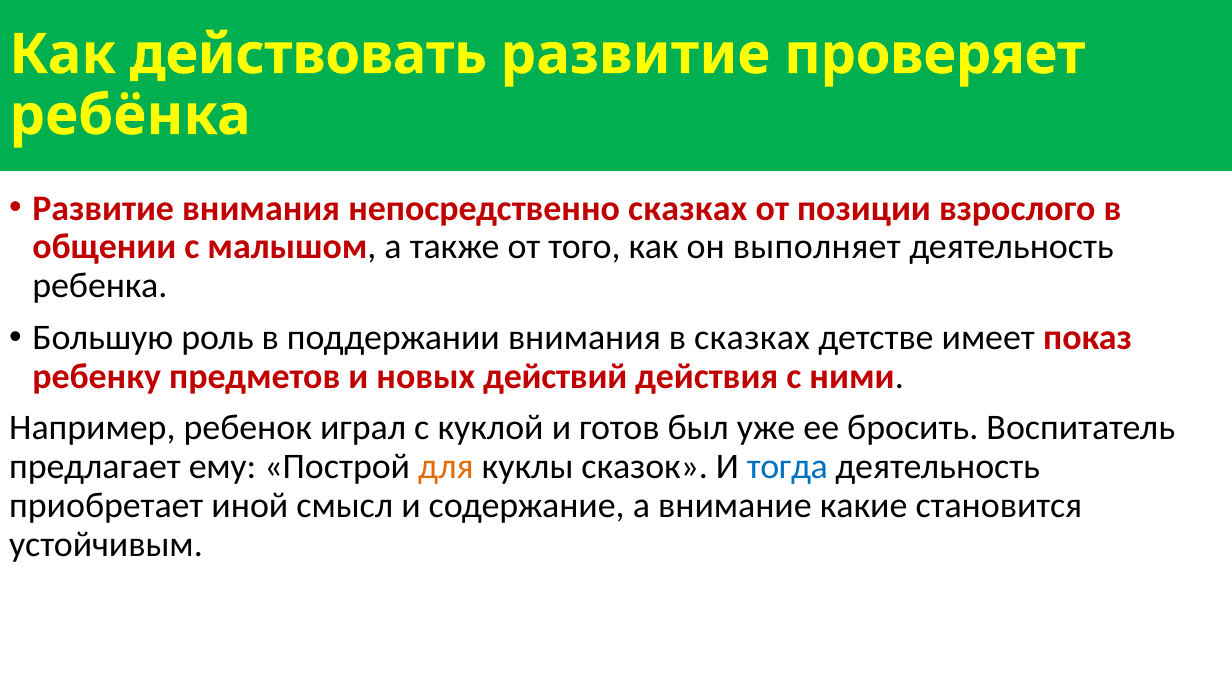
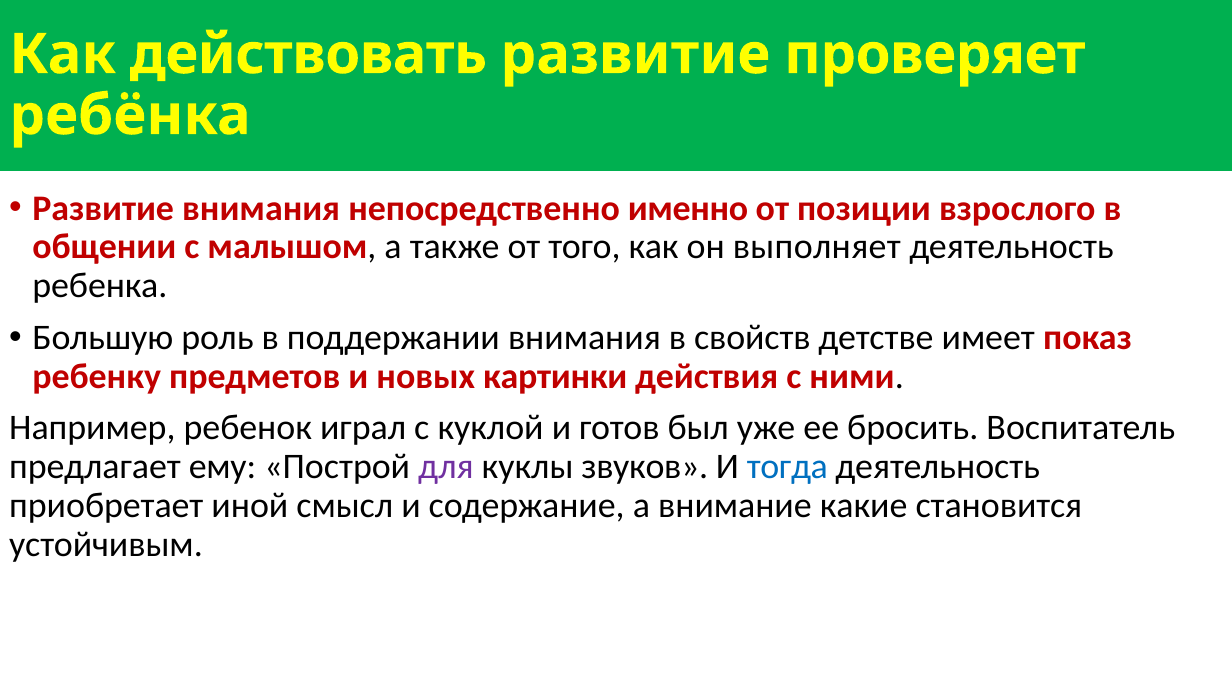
непосредственно сказках: сказках -> именно (688, 208)
в сказках: сказках -> свойств (752, 338)
действий: действий -> картинки (555, 376)
для colour: orange -> purple (446, 467)
сказок: сказок -> звуков (645, 467)
